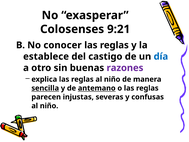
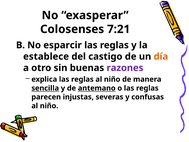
9:21: 9:21 -> 7:21 (119, 29)
conocer: conocer -> esparcir (63, 45)
día colour: blue -> orange (161, 56)
